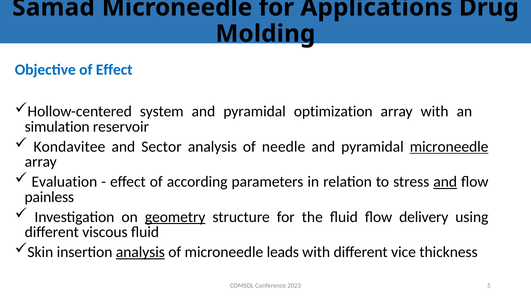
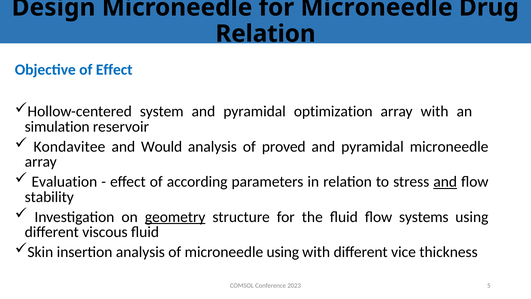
Samad: Samad -> Design (54, 7)
for Applications: Applications -> Microneedle (377, 7)
Molding: Molding -> Relation (266, 34)
Sector: Sector -> Would (162, 147)
needle: needle -> proved (284, 147)
microneedle underline: present -> none (449, 147)
painless: painless -> stability (49, 197)
delivery: delivery -> systems (424, 217)
analysis underline: present -> none (140, 252)
microneedle leads: leads -> using (283, 252)
